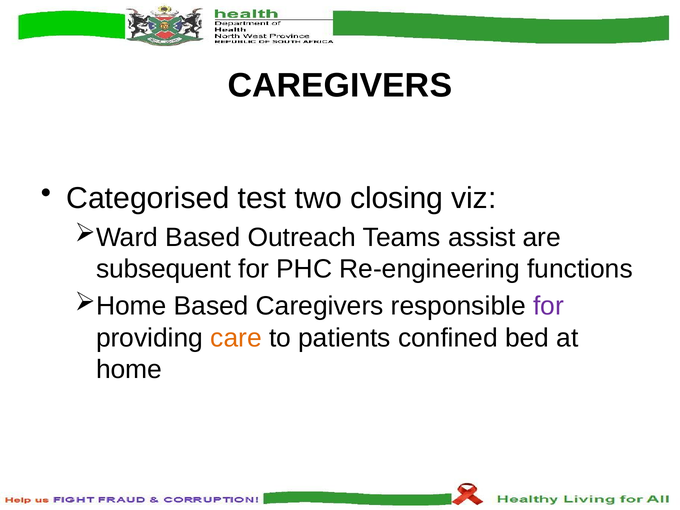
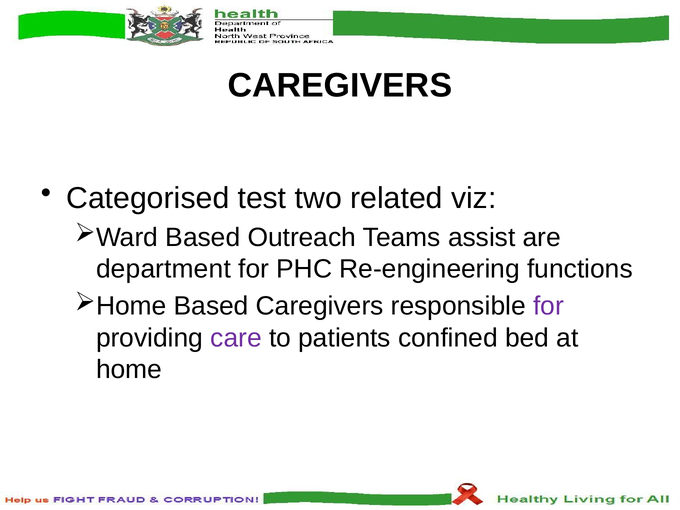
closing: closing -> related (396, 198)
subsequent: subsequent -> department (163, 269)
care colour: orange -> purple (236, 338)
